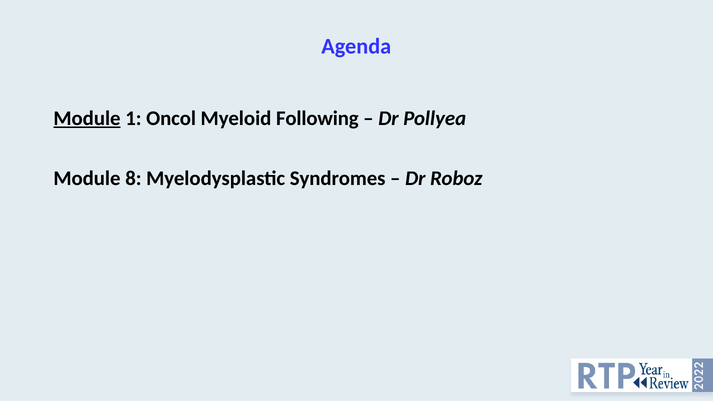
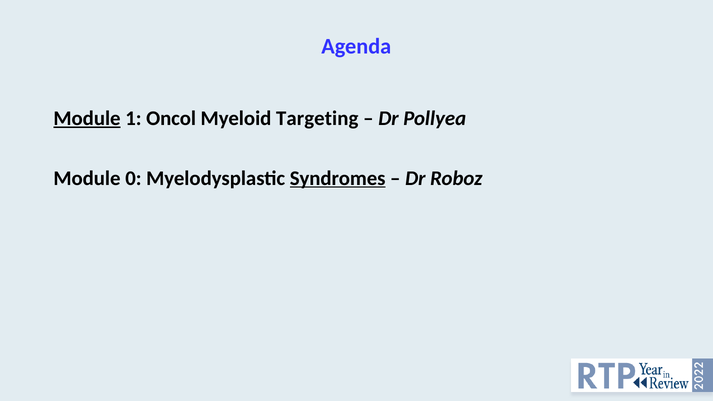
Following: Following -> Targeting (317, 118)
8: 8 -> 0 (133, 178)
Syndromes underline: none -> present (338, 178)
